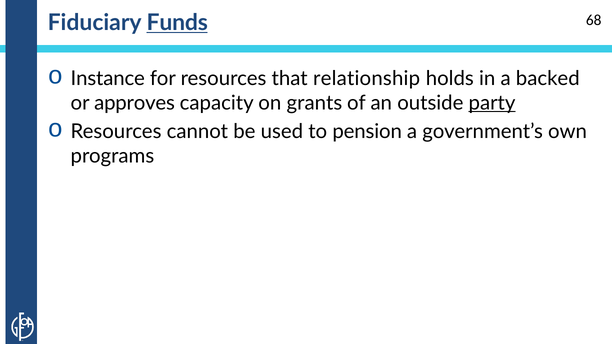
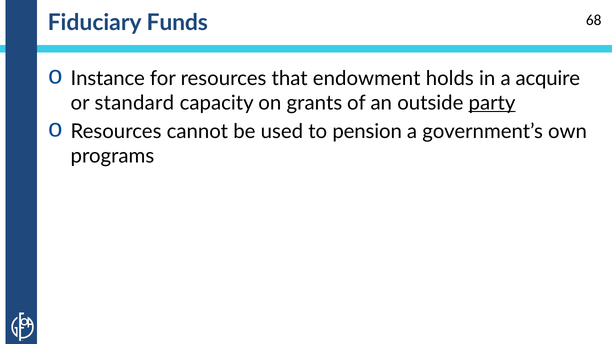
Funds underline: present -> none (177, 23)
relationship: relationship -> endowment (367, 78)
backed: backed -> acquire (548, 78)
approves: approves -> standard (134, 103)
